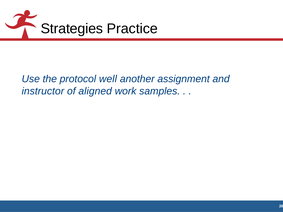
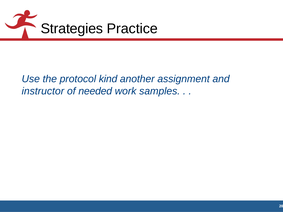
well: well -> kind (108, 79)
aligned: aligned -> needed (95, 91)
